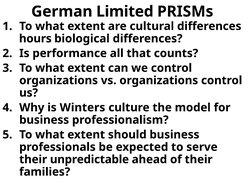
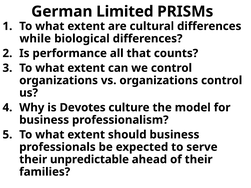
hours: hours -> while (35, 39)
Winters: Winters -> Devotes (83, 108)
